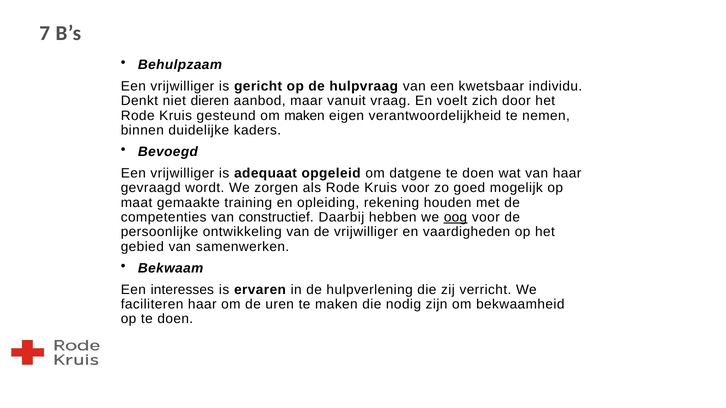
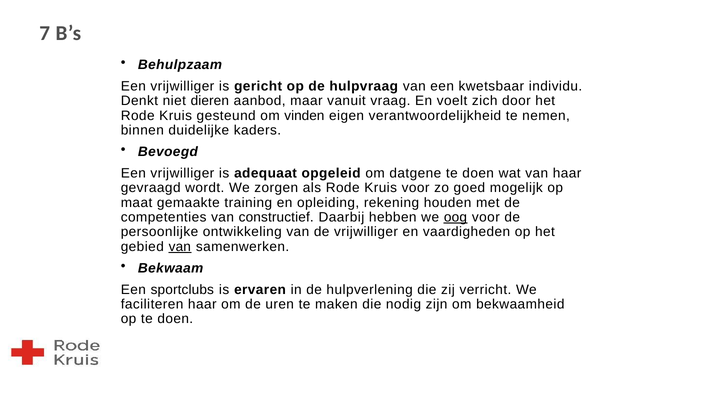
om maken: maken -> vinden (304, 116)
van underline: none -> present (180, 247)
interesses: interesses -> sportclubs (182, 290)
